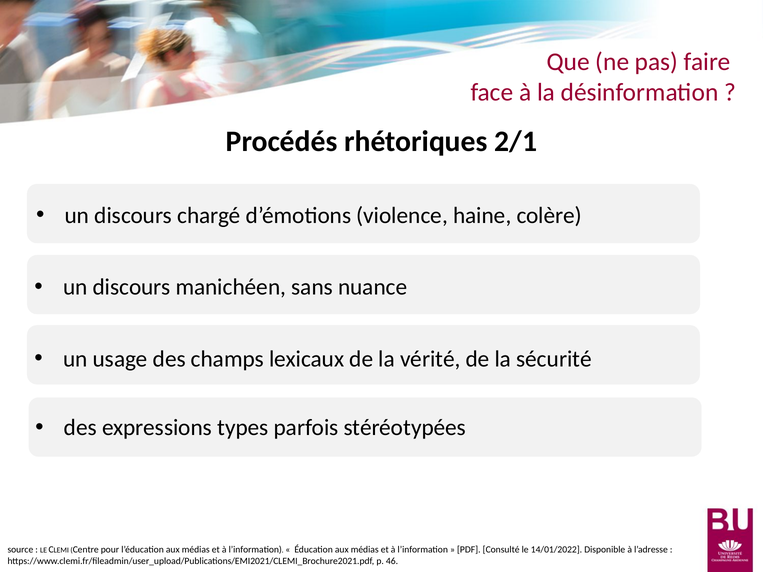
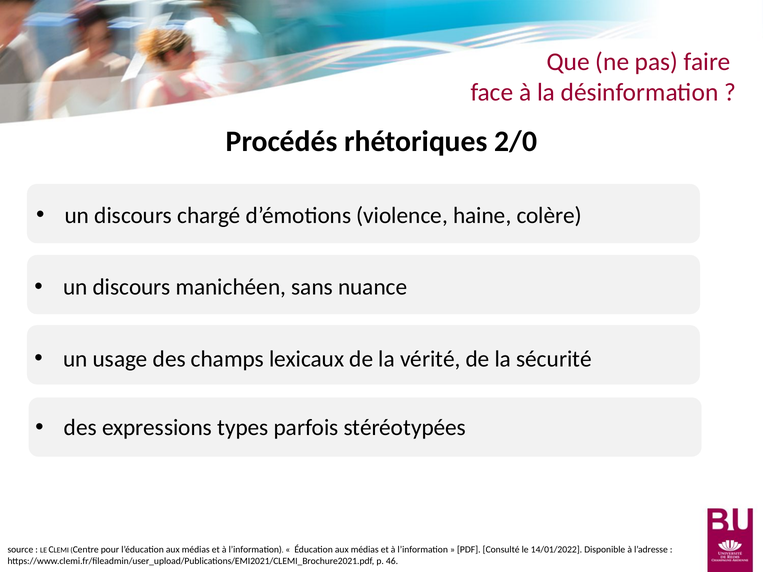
2/1: 2/1 -> 2/0 (516, 141)
